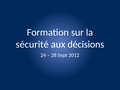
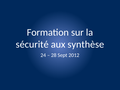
décisions: décisions -> synthèse (86, 44)
